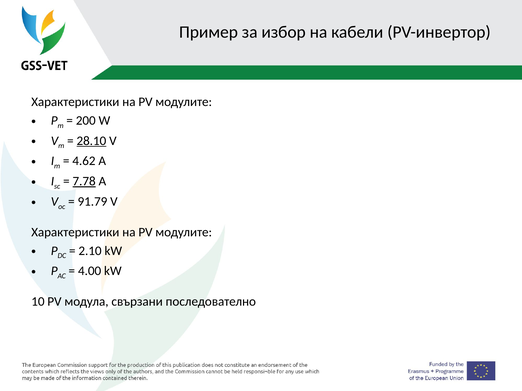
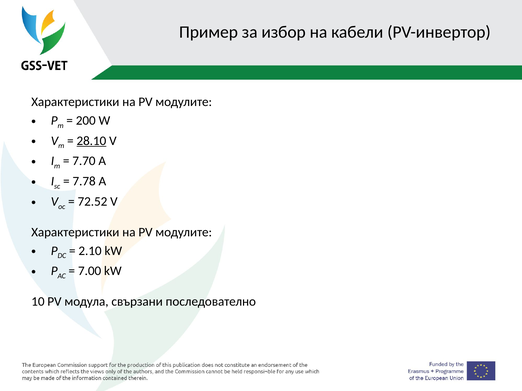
4.62: 4.62 -> 7.70 (84, 161)
7.78 underline: present -> none (84, 181)
91.79: 91.79 -> 72.52 (92, 202)
4.00: 4.00 -> 7.00 (90, 271)
